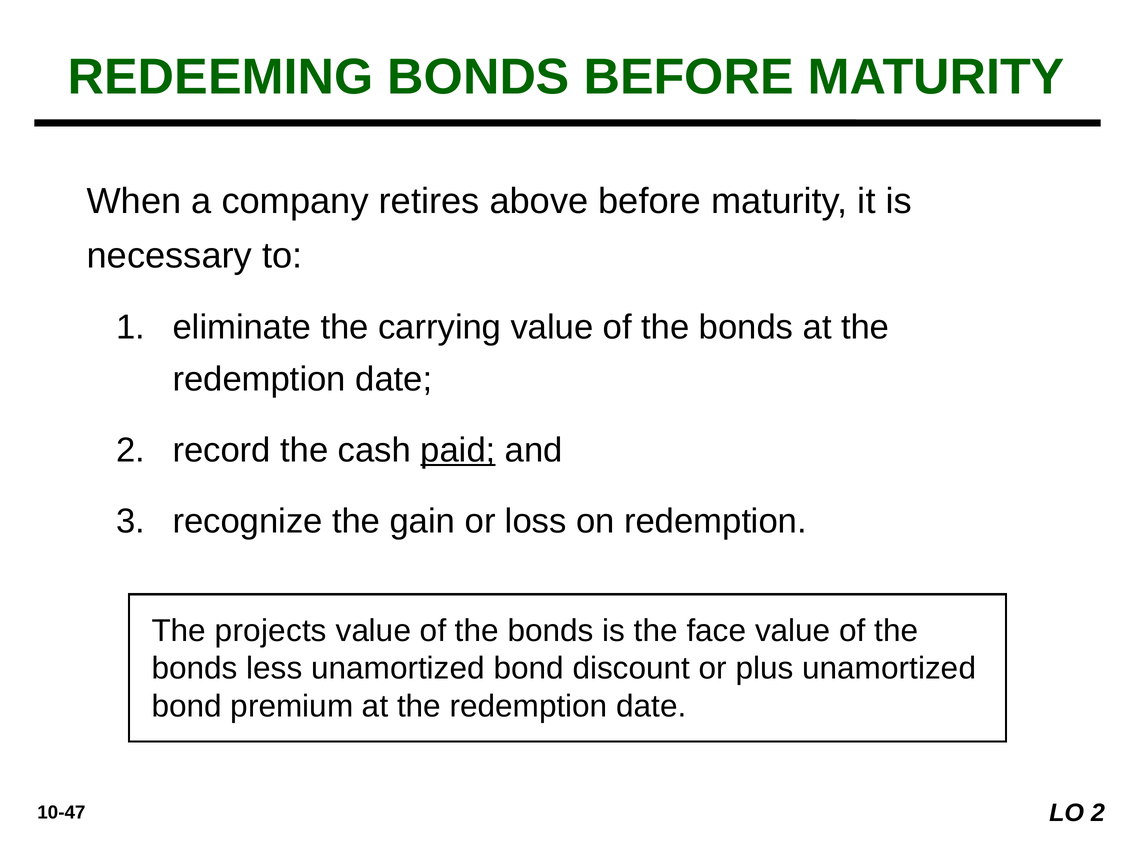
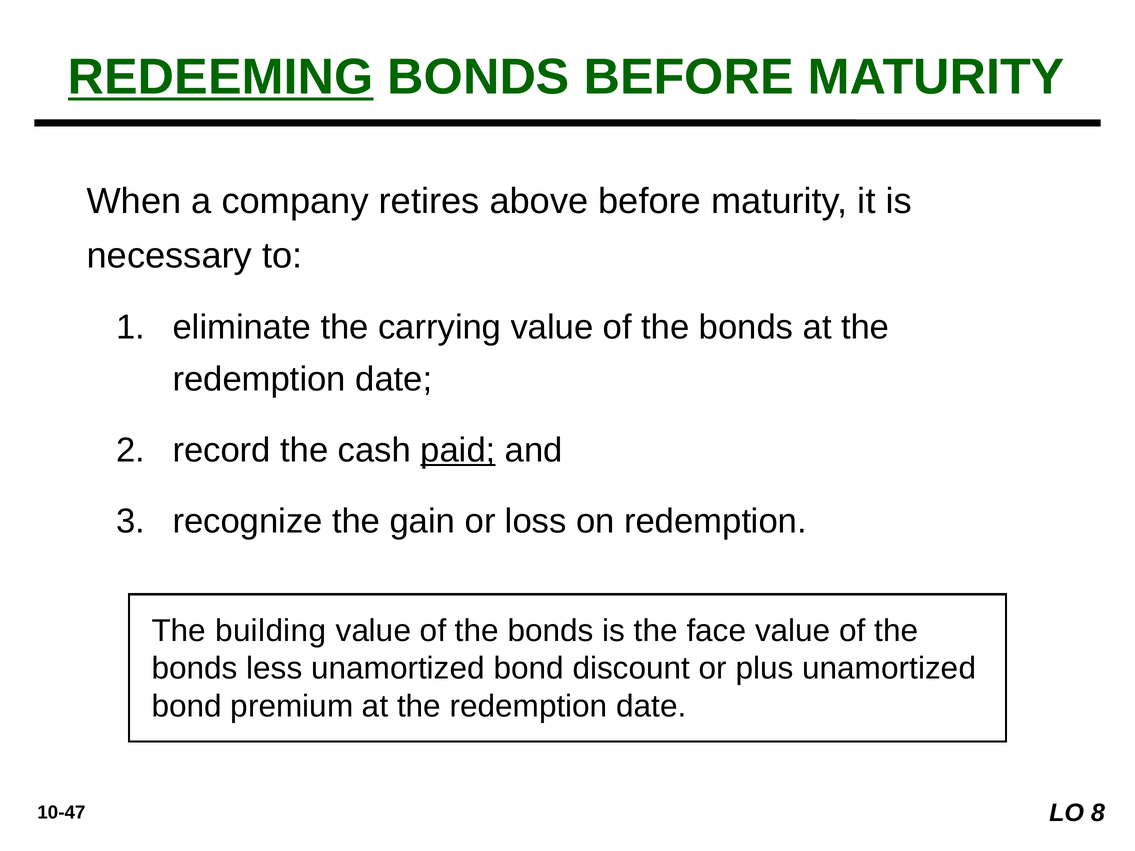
REDEEMING underline: none -> present (221, 77)
projects: projects -> building (271, 631)
LO 2: 2 -> 8 (1098, 813)
